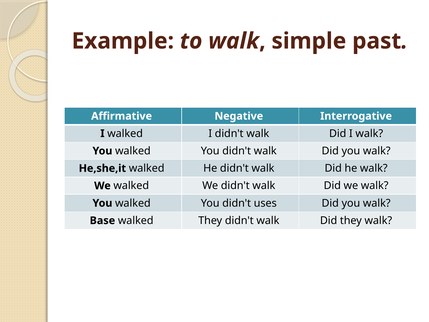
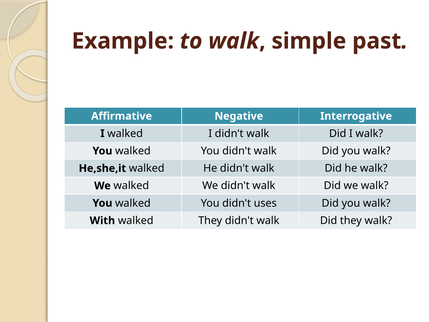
Base: Base -> With (102, 220)
